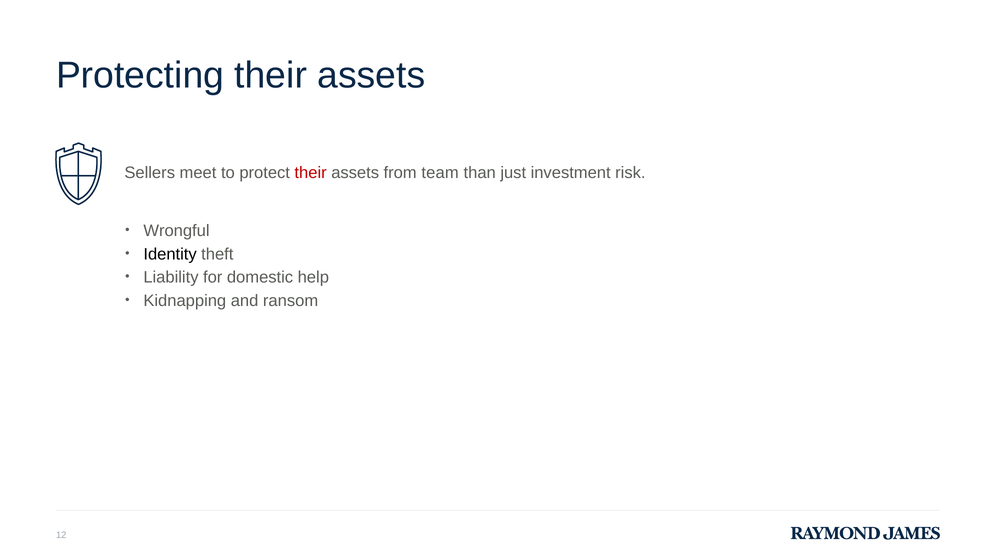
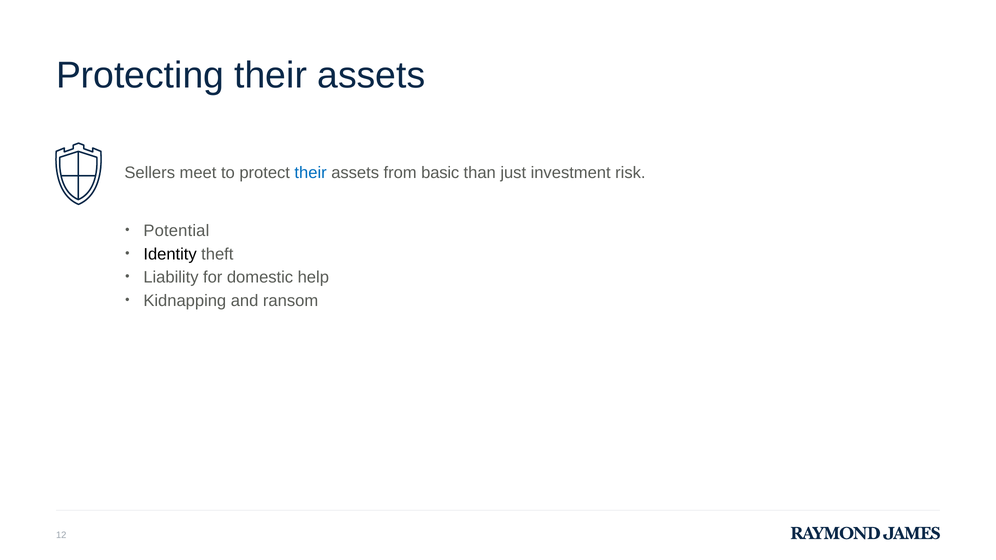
their colour: red -> blue (311, 173)
team: team -> basic (440, 173)
Wrongful: Wrongful -> Potential (176, 231)
